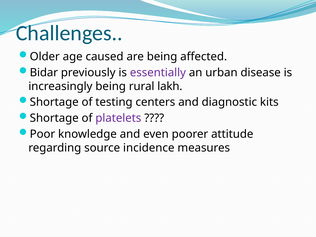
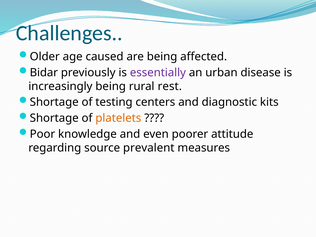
lakh: lakh -> rest (170, 86)
platelets colour: purple -> orange (118, 118)
incidence: incidence -> prevalent (149, 148)
